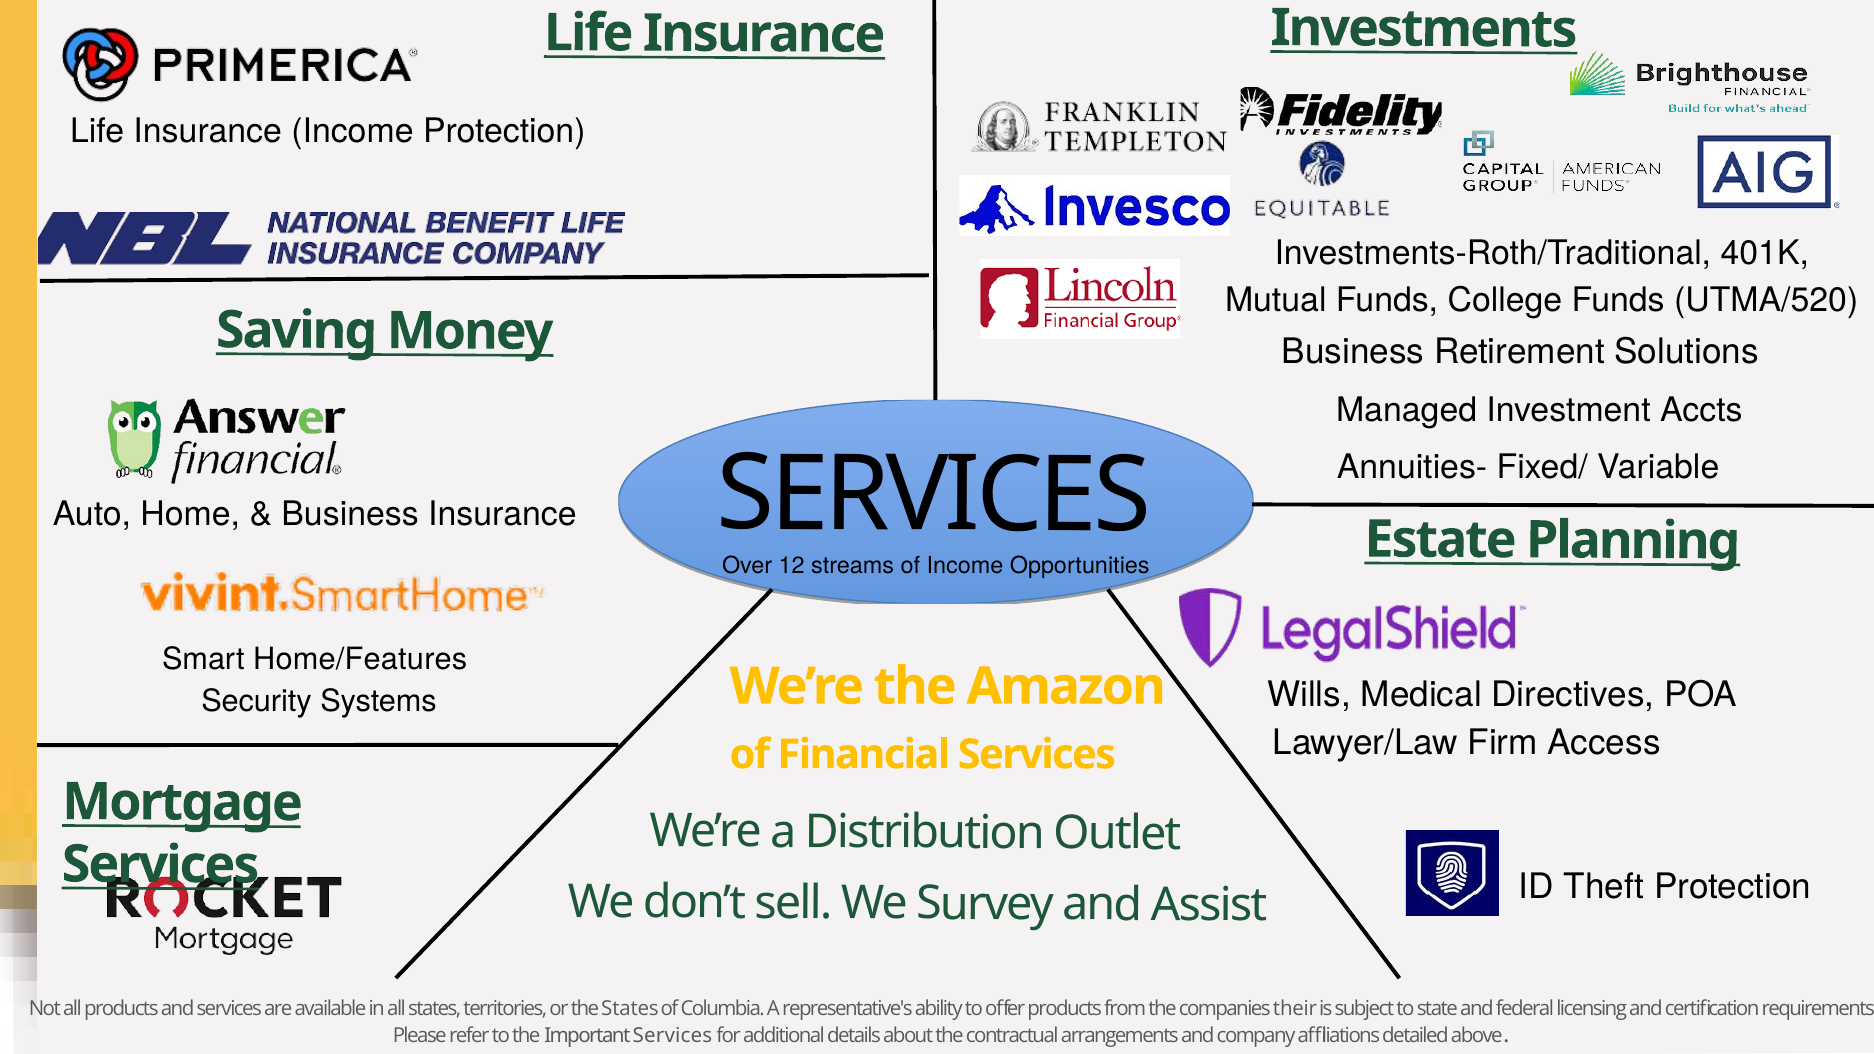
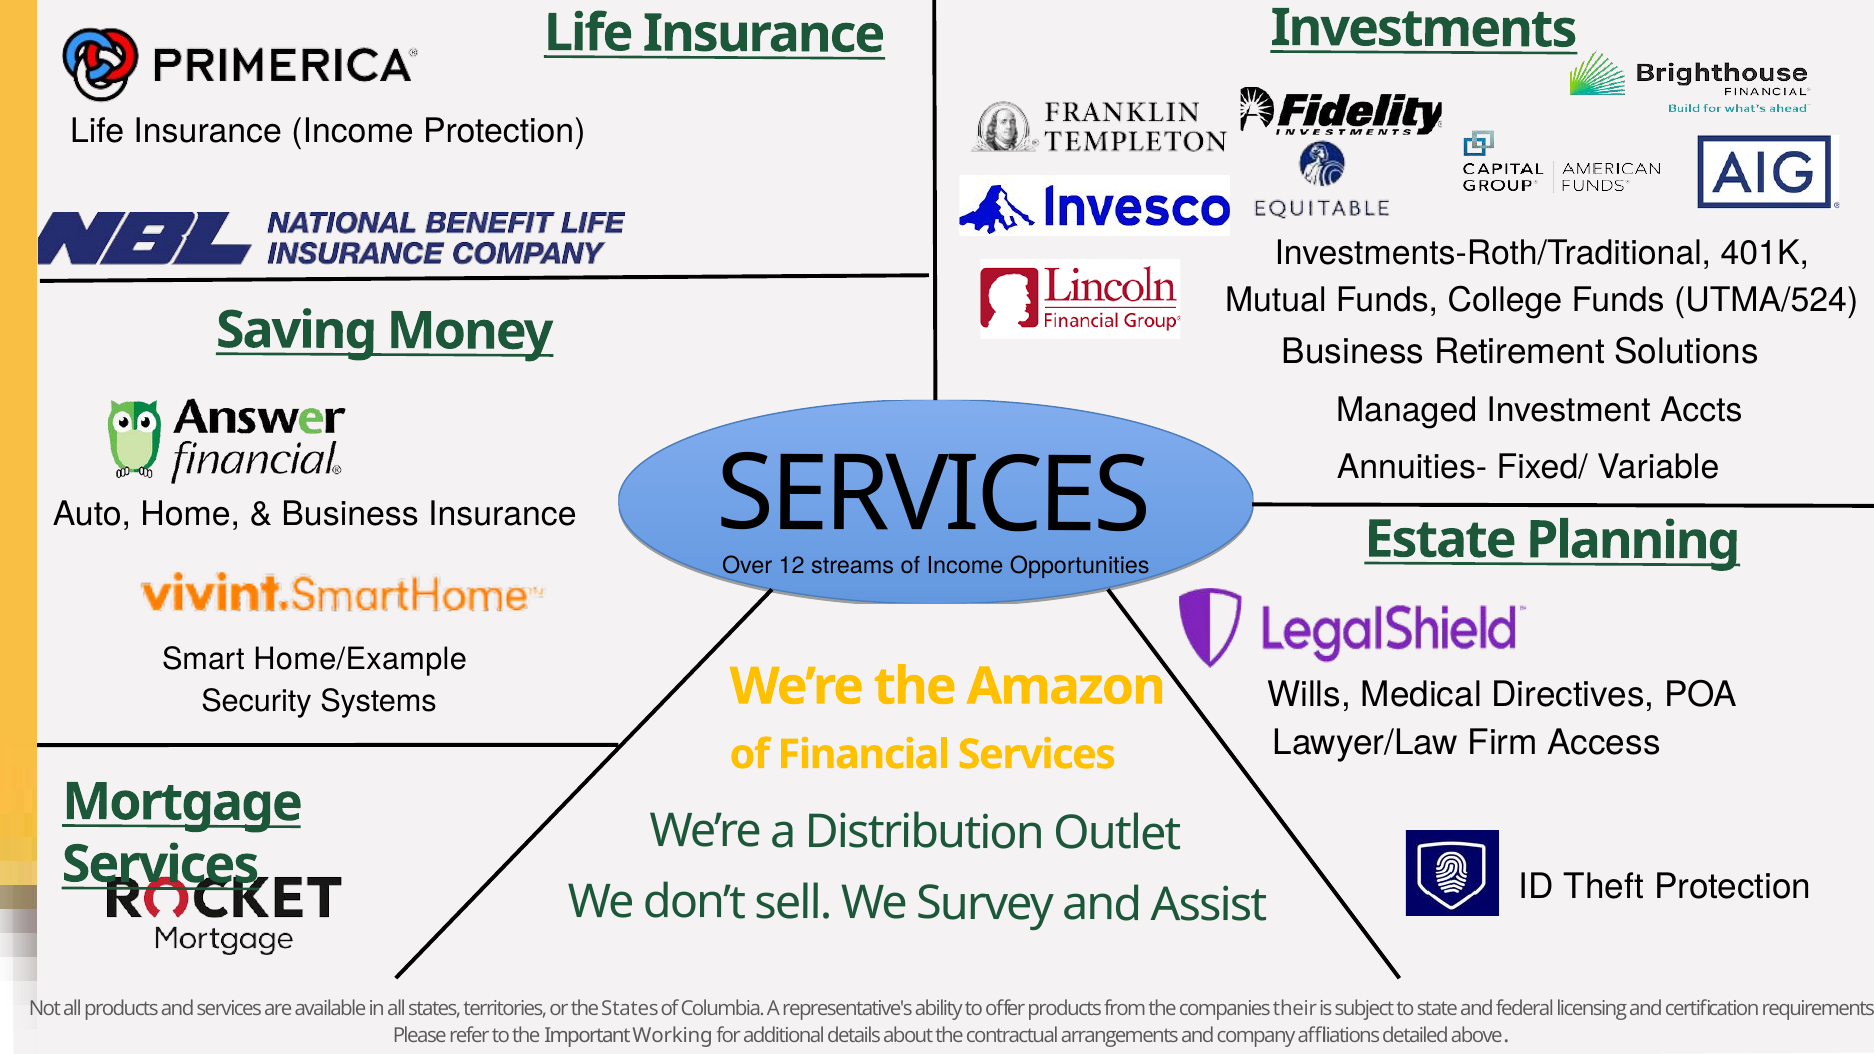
UTMA/520: UTMA/520 -> UTMA/524 (1766, 301)
Home/Features: Home/Features -> Home/Example (360, 659)
Important Services: Services -> Working (673, 1036)
